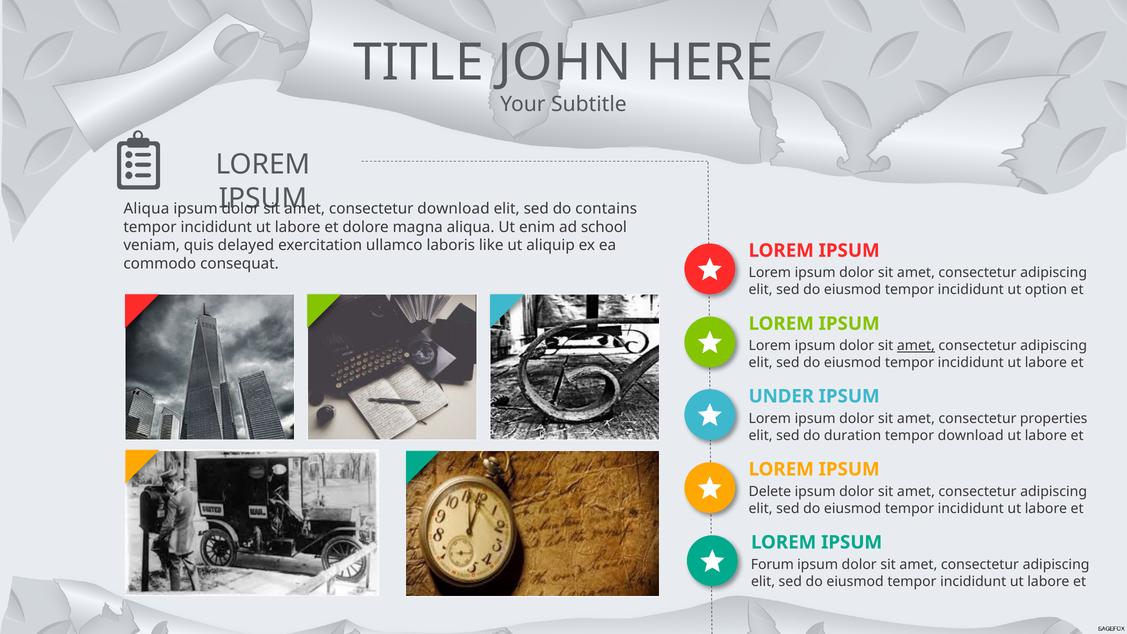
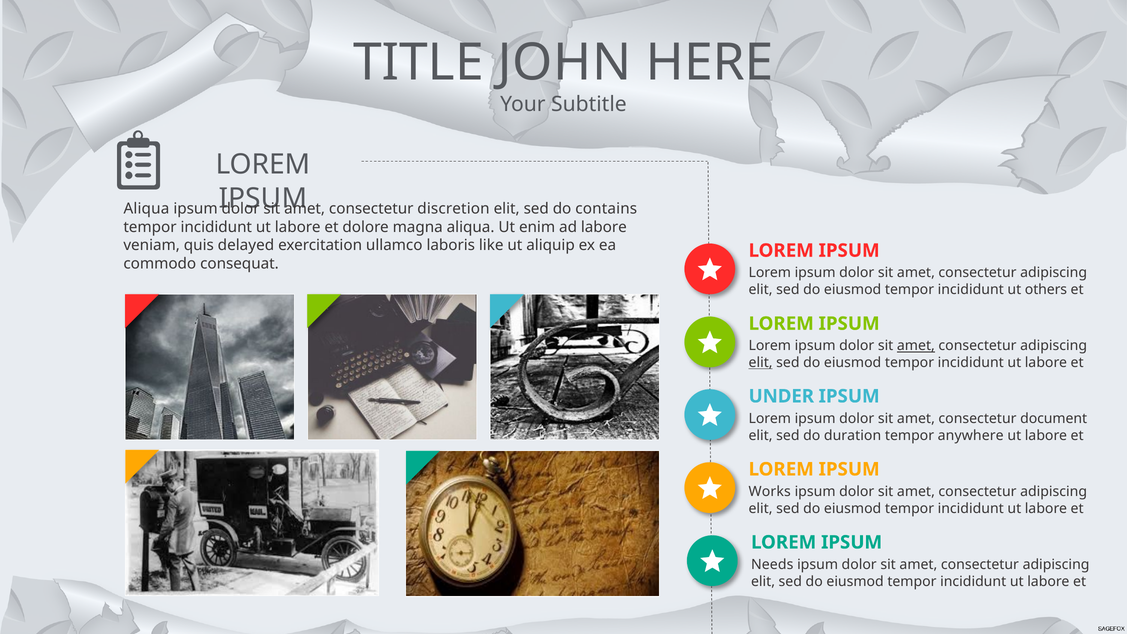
consectetur download: download -> discretion (454, 209)
ad school: school -> labore (604, 227)
option: option -> others (1046, 290)
elit underline: none -> present (761, 363)
properties: properties -> document (1054, 418)
tempor download: download -> anywhere (971, 435)
Delete: Delete -> Works (770, 491)
Forum: Forum -> Needs (772, 564)
